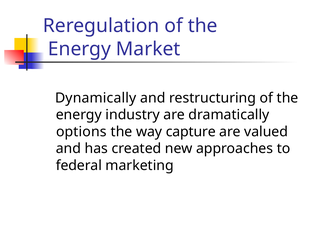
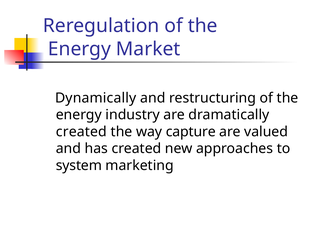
options: options -> created (81, 132)
federal: federal -> system (79, 165)
